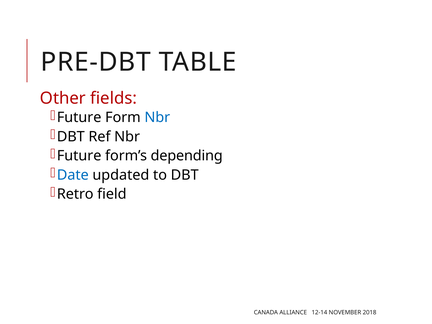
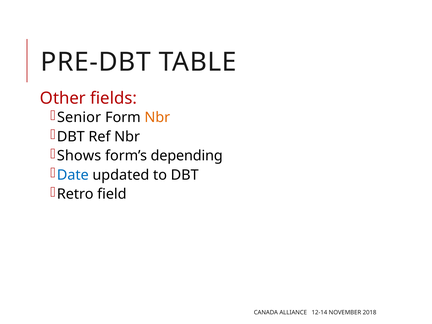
Future: Future -> Senior (79, 118)
Nbr colour: blue -> orange (157, 118)
Future: Future -> Shows (79, 156)
